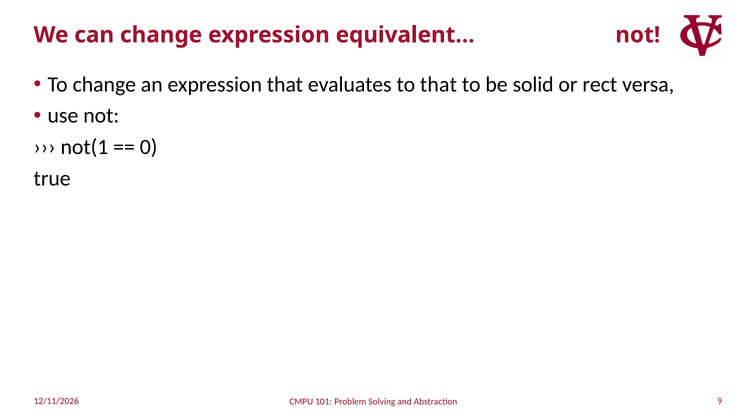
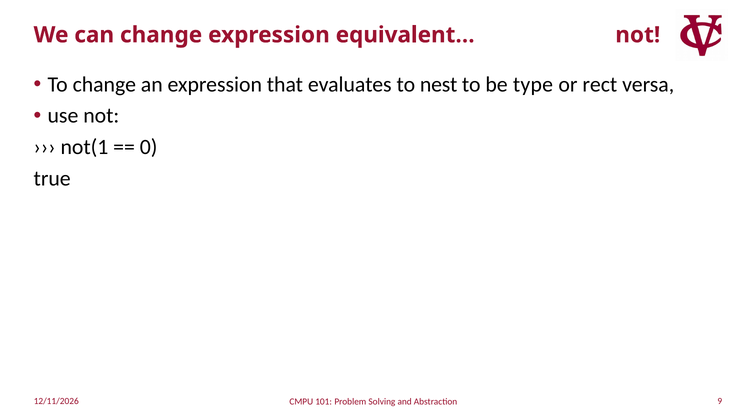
to that: that -> nest (439, 84)
solid: solid -> type (533, 84)
